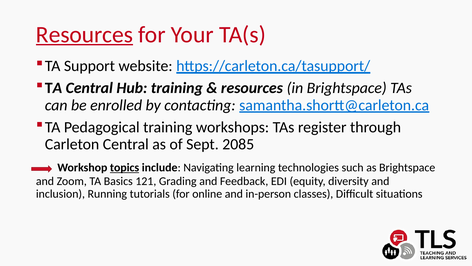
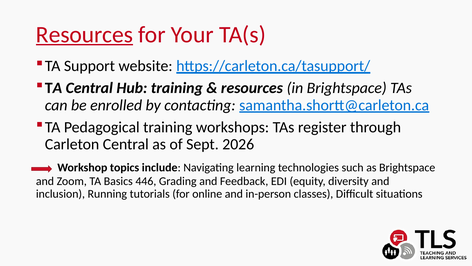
2085: 2085 -> 2026 (238, 144)
topics underline: present -> none (125, 167)
121: 121 -> 446 (146, 181)
